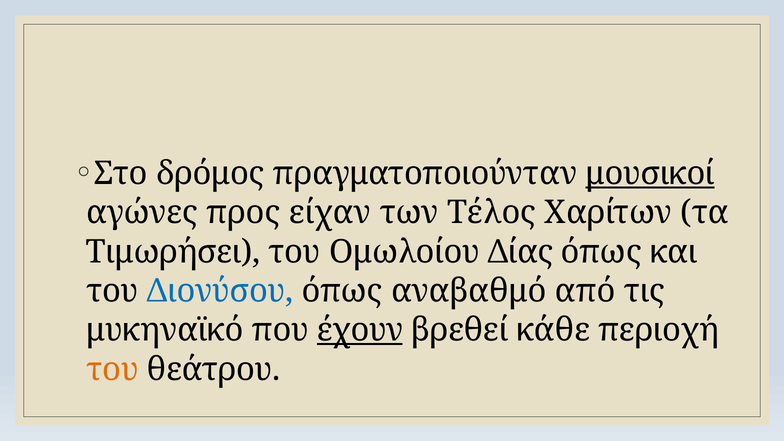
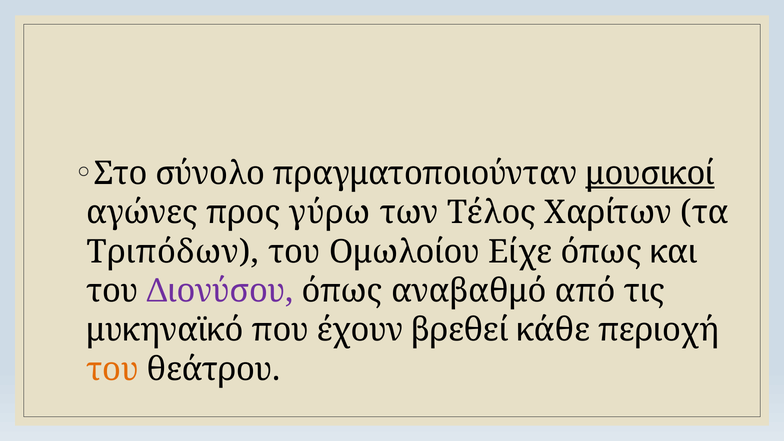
δρόμος: δρόμος -> σύνολο (210, 173)
είχαν: είχαν -> γύρω (330, 213)
Τιμωρήσει: Τιμωρήσει -> Τριπόδων (173, 252)
Δίας: Δίας -> Είχε (520, 252)
Διονύσου colour: blue -> purple (220, 291)
έχουν underline: present -> none (360, 330)
